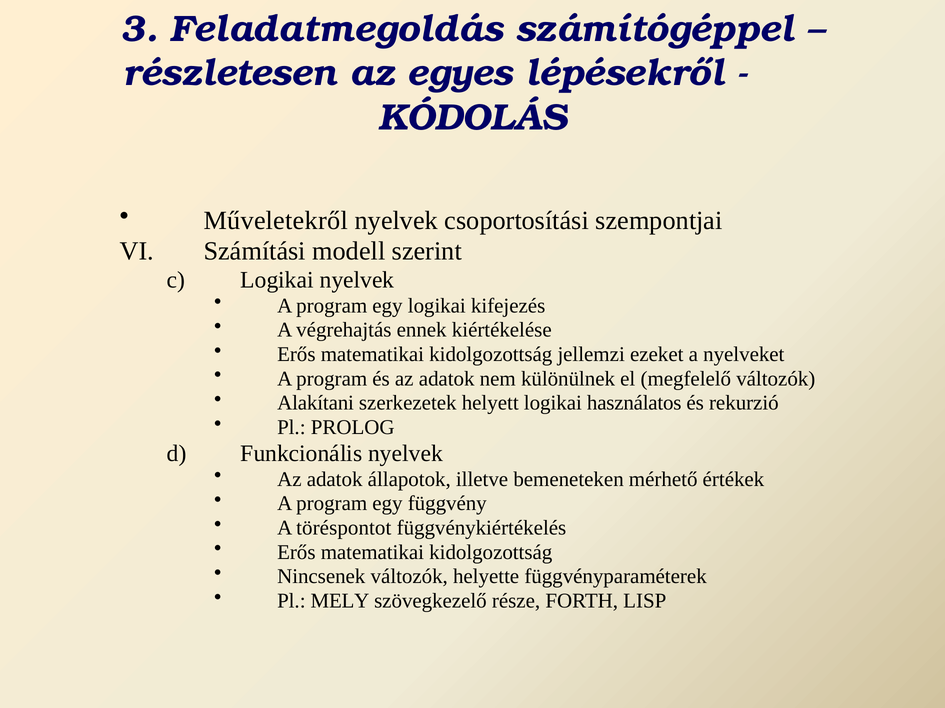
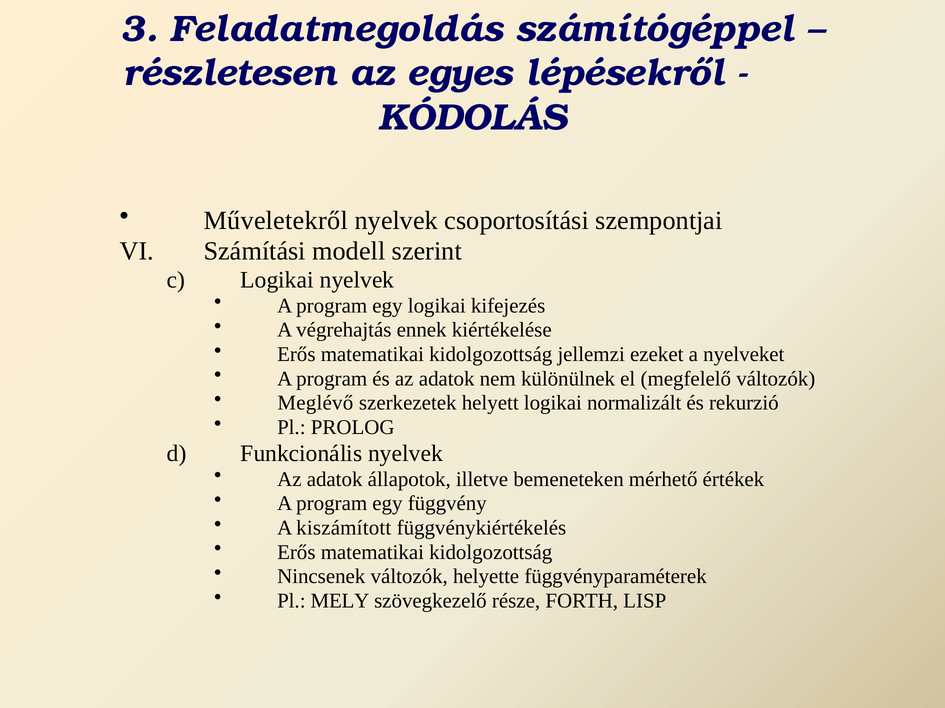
Alakítani: Alakítani -> Meglévő (315, 403)
használatos: használatos -> normalizált (634, 403)
töréspontot: töréspontot -> kiszámított (344, 528)
